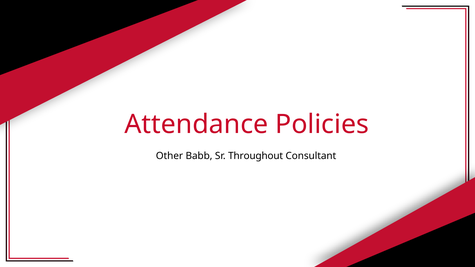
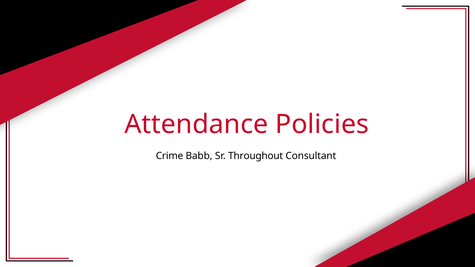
Other: Other -> Crime (170, 156)
